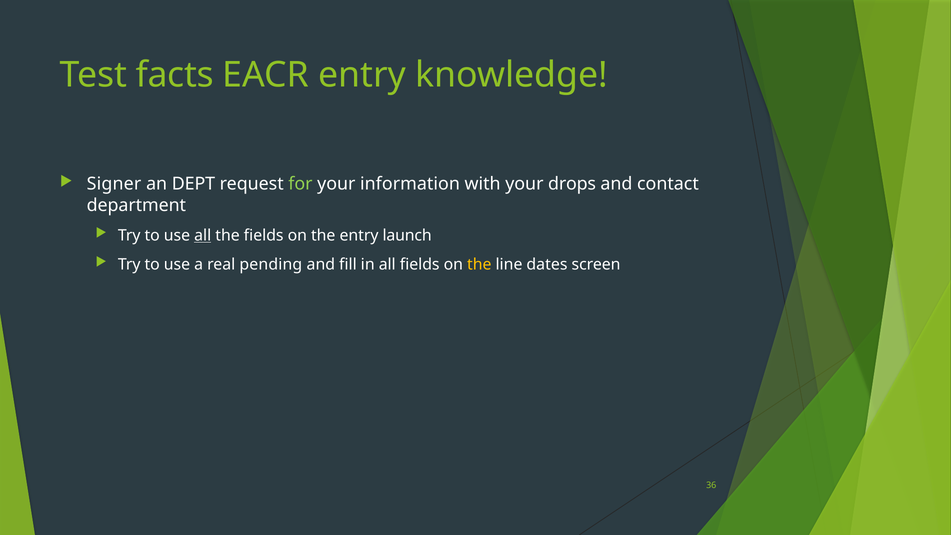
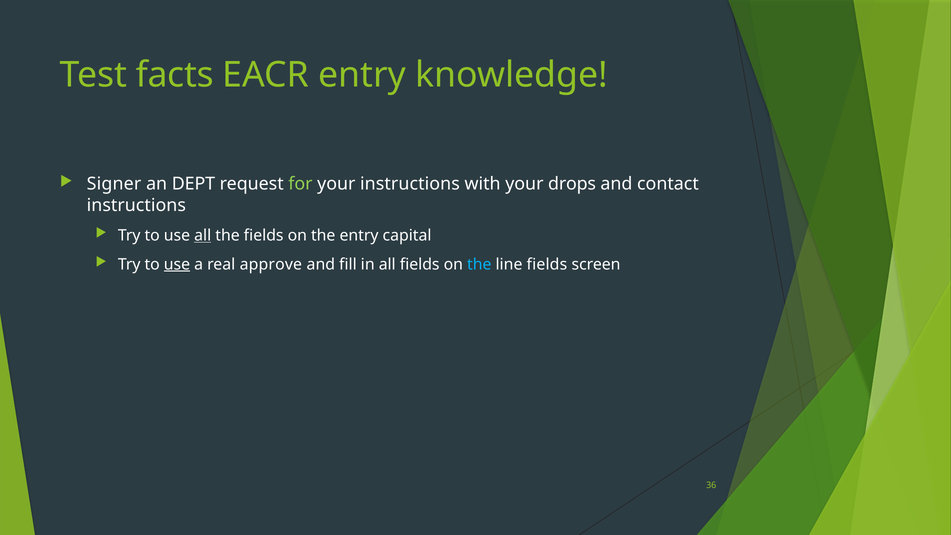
your information: information -> instructions (410, 184)
department: department -> instructions (136, 205)
launch: launch -> capital (407, 235)
use underline: none -> present (177, 264)
pending: pending -> approve (271, 264)
the colour: yellow -> light blue (479, 264)
line dates: dates -> fields (547, 264)
